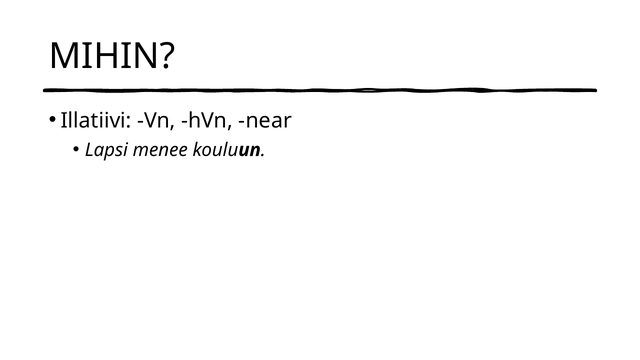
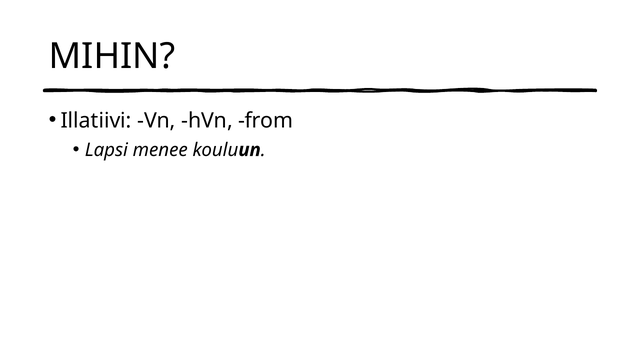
near: near -> from (266, 121)
